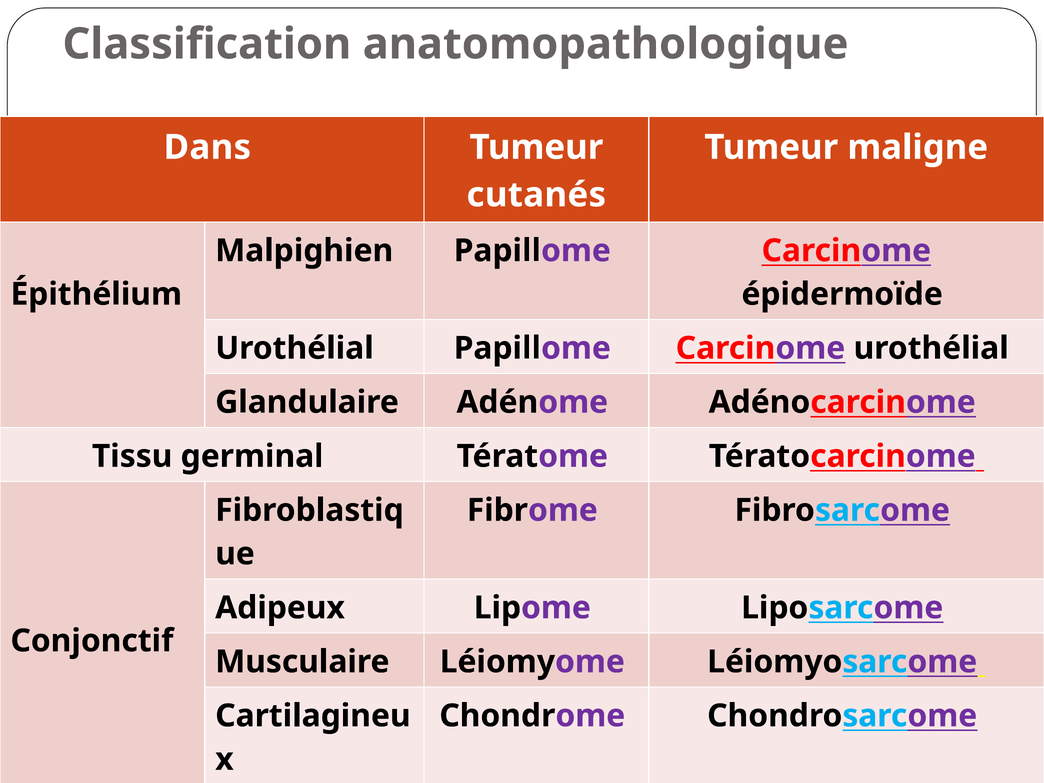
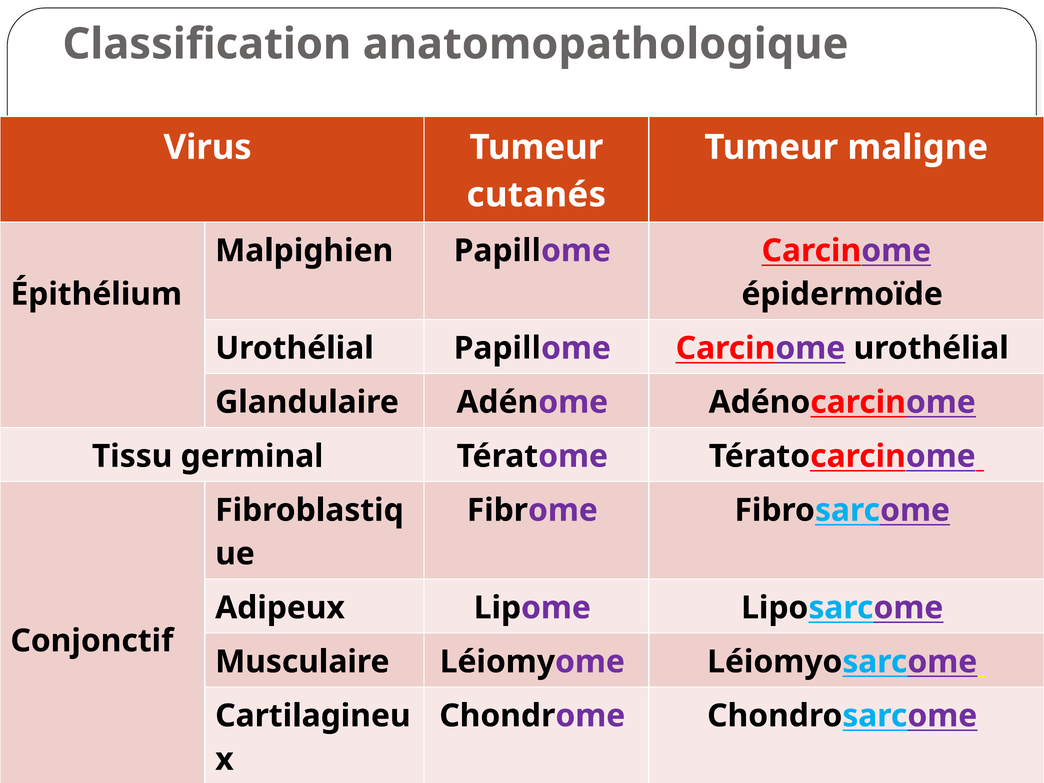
Dans: Dans -> Virus (208, 147)
